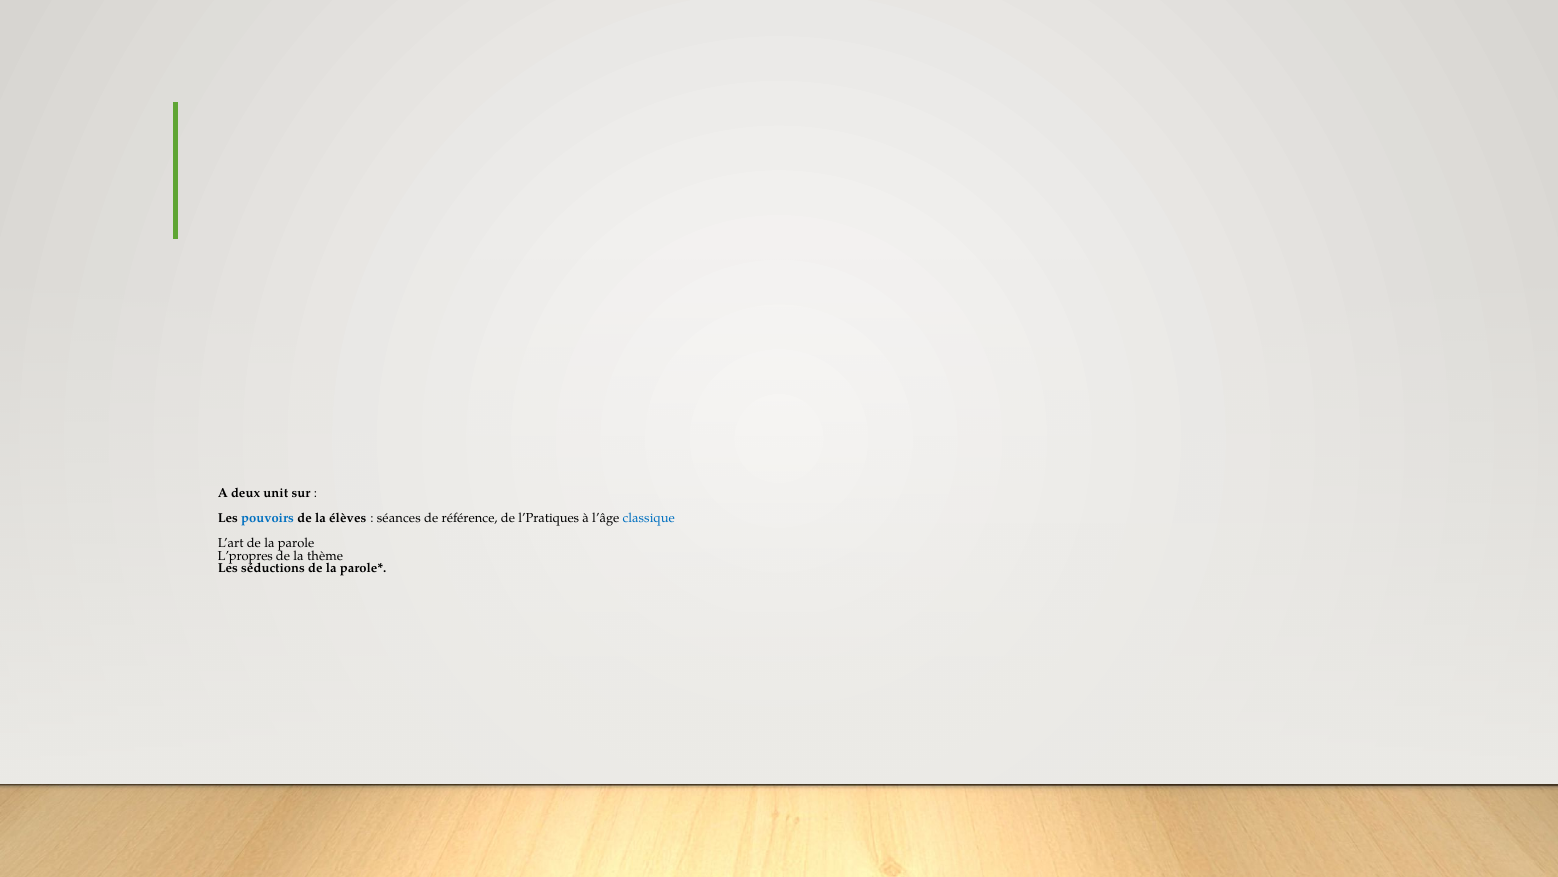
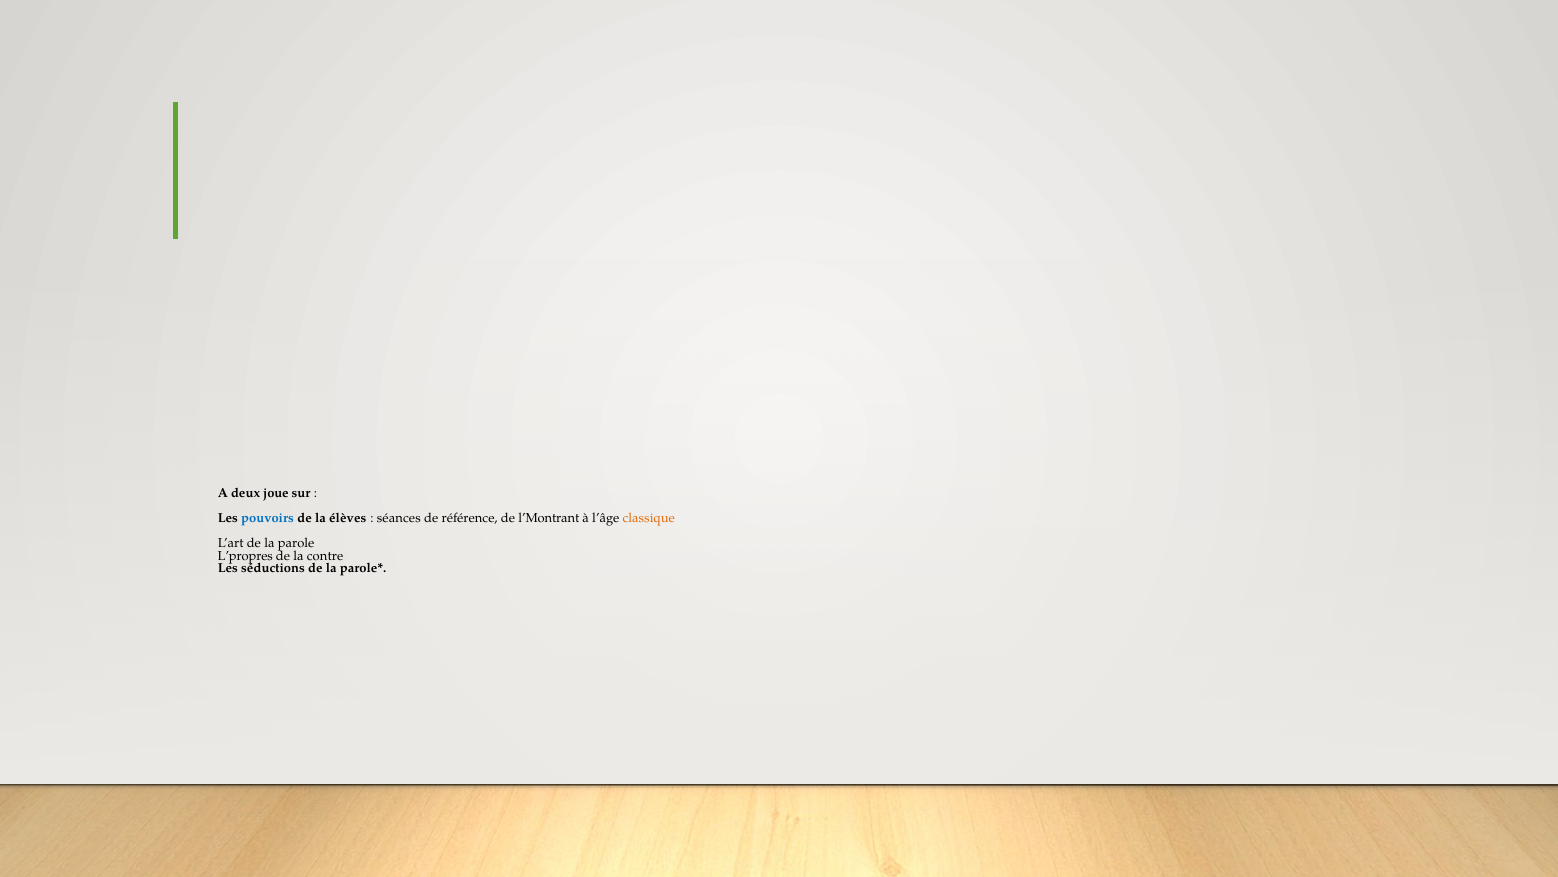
unit: unit -> joue (276, 492)
l’Pratiques: l’Pratiques -> l’Montrant (549, 518)
classique colour: blue -> orange (649, 518)
thème: thème -> contre (325, 555)
